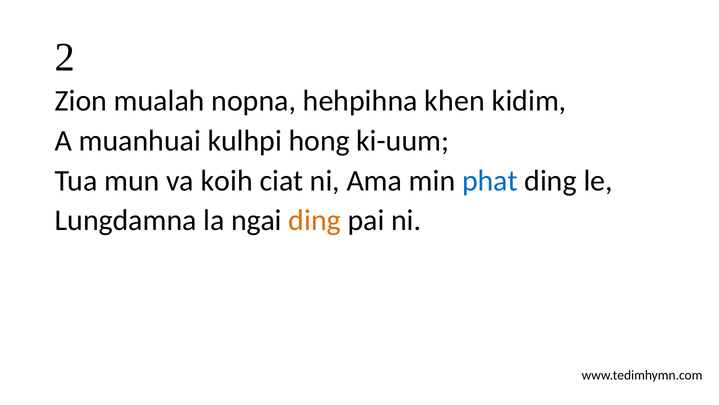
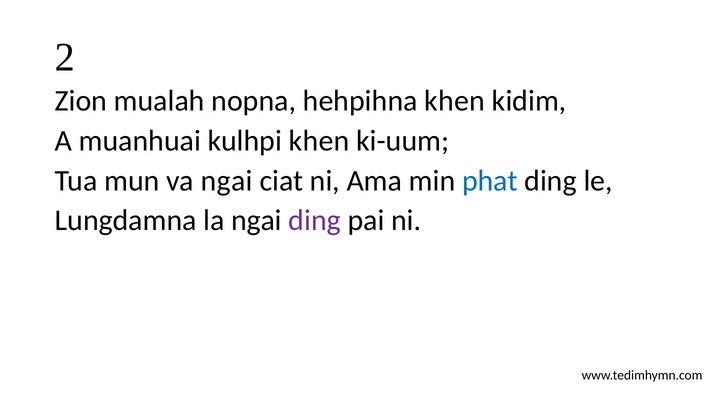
kulhpi hong: hong -> khen (319, 141)
va koih: koih -> ngai (227, 180)
ding colour: orange -> purple (315, 220)
